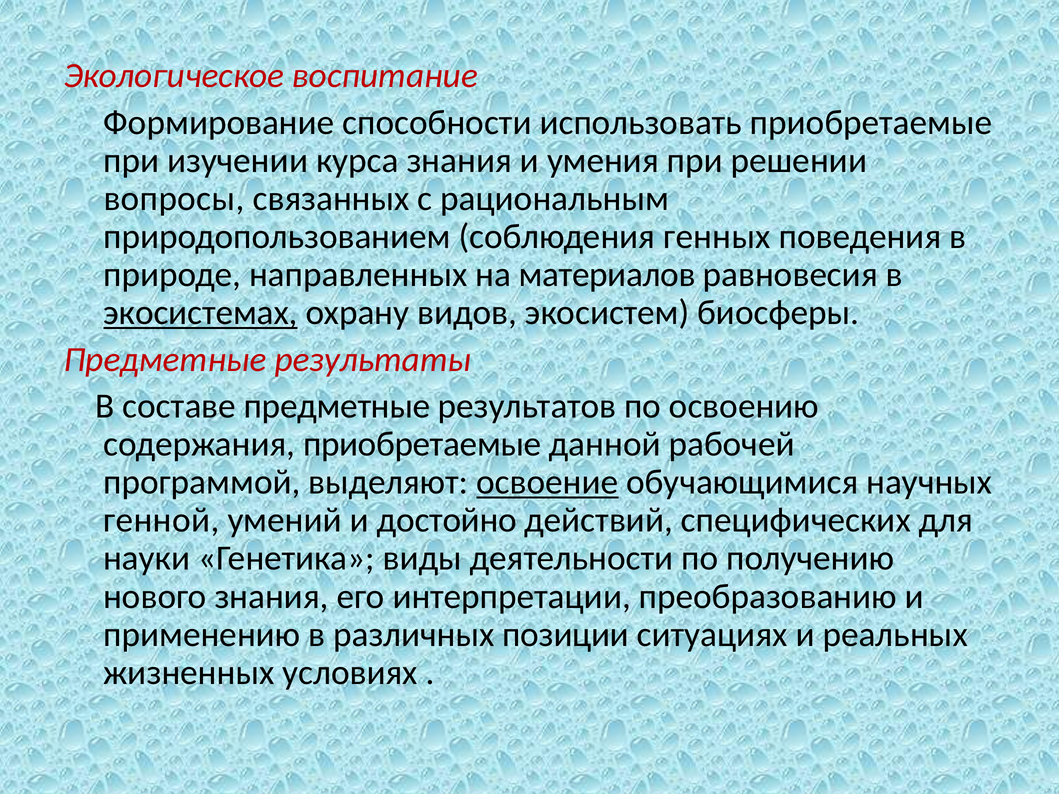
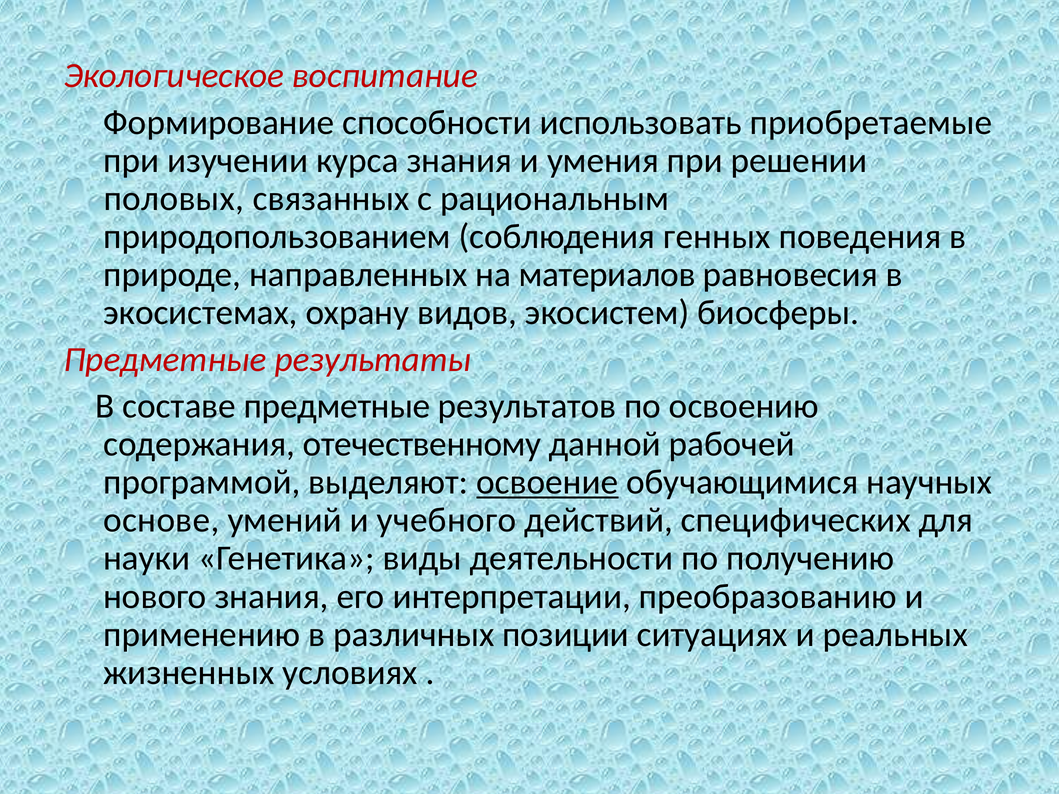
вопросы: вопросы -> половых (174, 199)
экосистемах underline: present -> none (201, 313)
содержания приобретаемые: приобретаемые -> отечественному (422, 444)
генной: генной -> основе (161, 520)
достойно: достойно -> учебного (447, 520)
